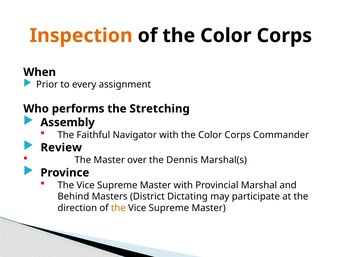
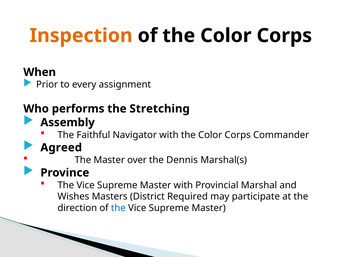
Review: Review -> Agreed (61, 147)
Behind: Behind -> Wishes (73, 196)
Dictating: Dictating -> Required (187, 196)
the colour: orange -> blue (118, 208)
